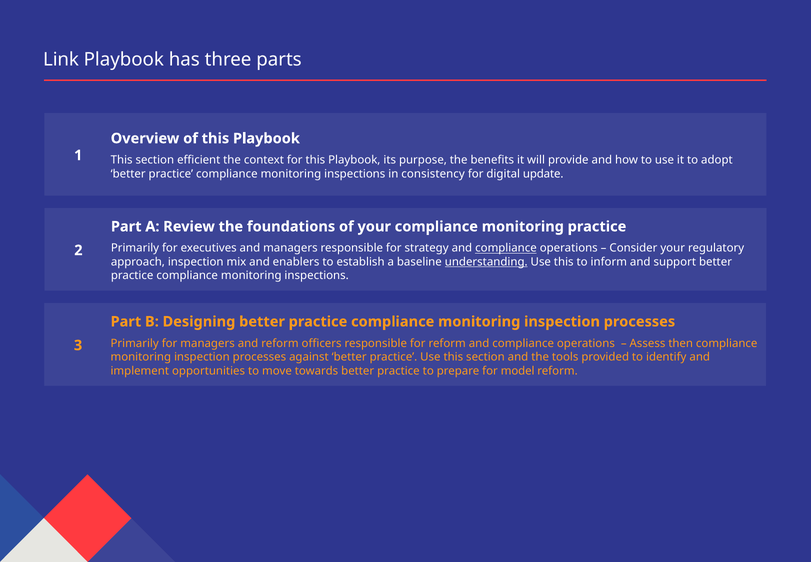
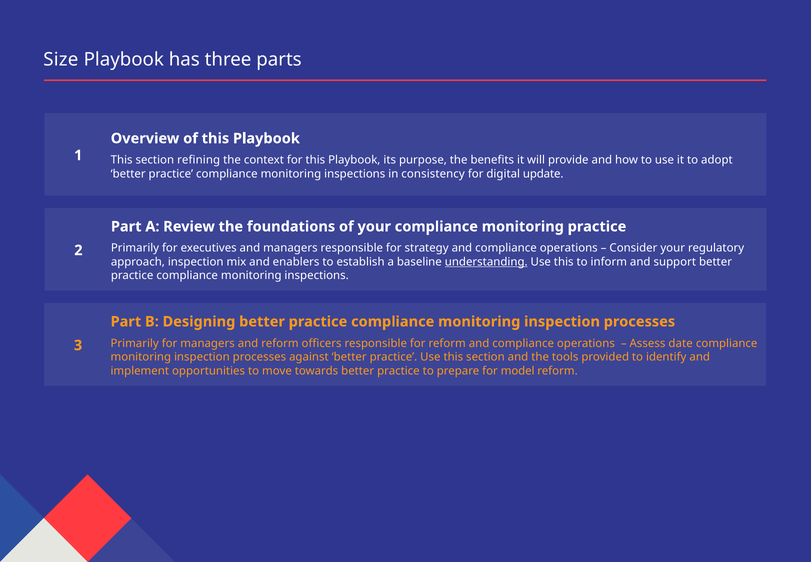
Link: Link -> Size (61, 59)
efficient: efficient -> refining (199, 160)
compliance underline: present -> none (506, 248)
then: then -> date (681, 343)
